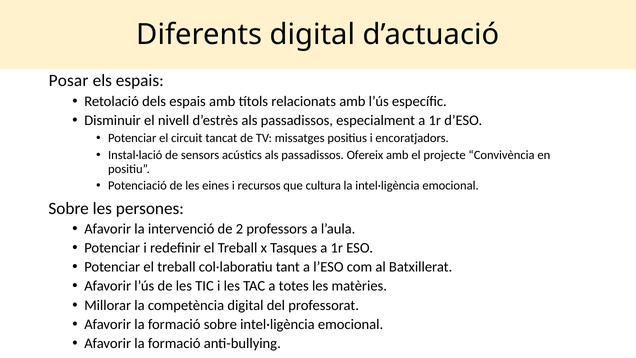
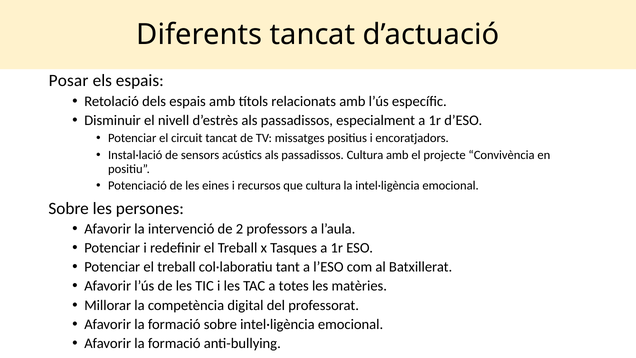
Diferents digital: digital -> tancat (312, 34)
passadissos Ofereix: Ofereix -> Cultura (365, 155)
